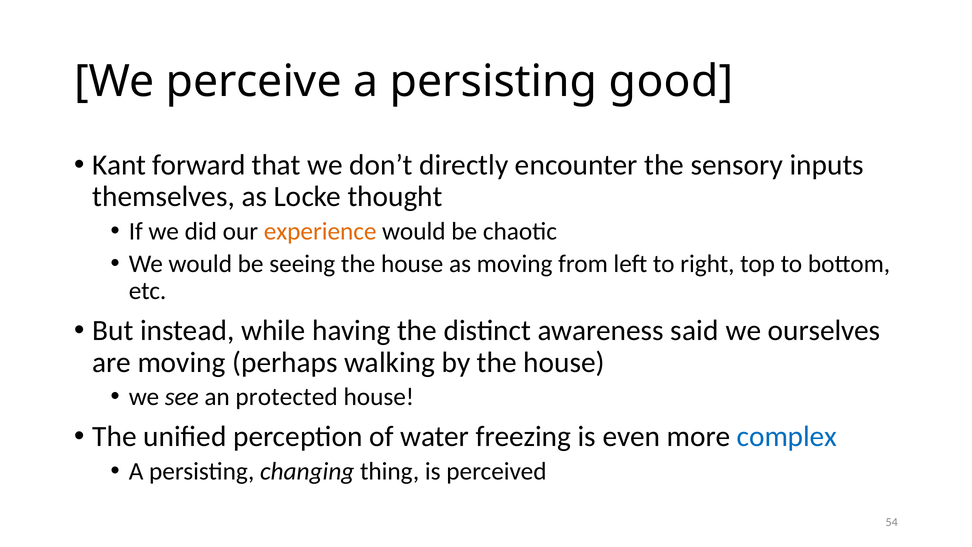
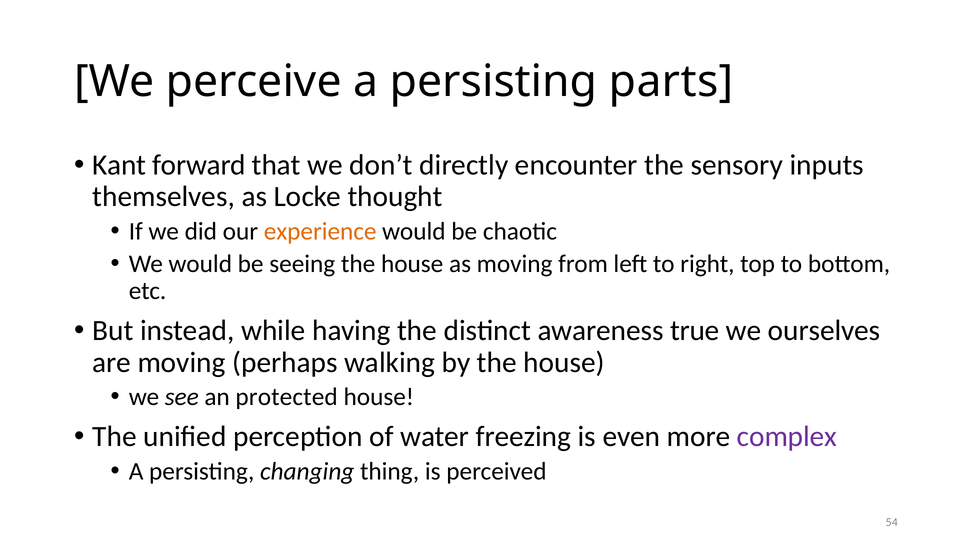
good: good -> parts (671, 82)
said: said -> true (695, 330)
complex colour: blue -> purple (787, 436)
